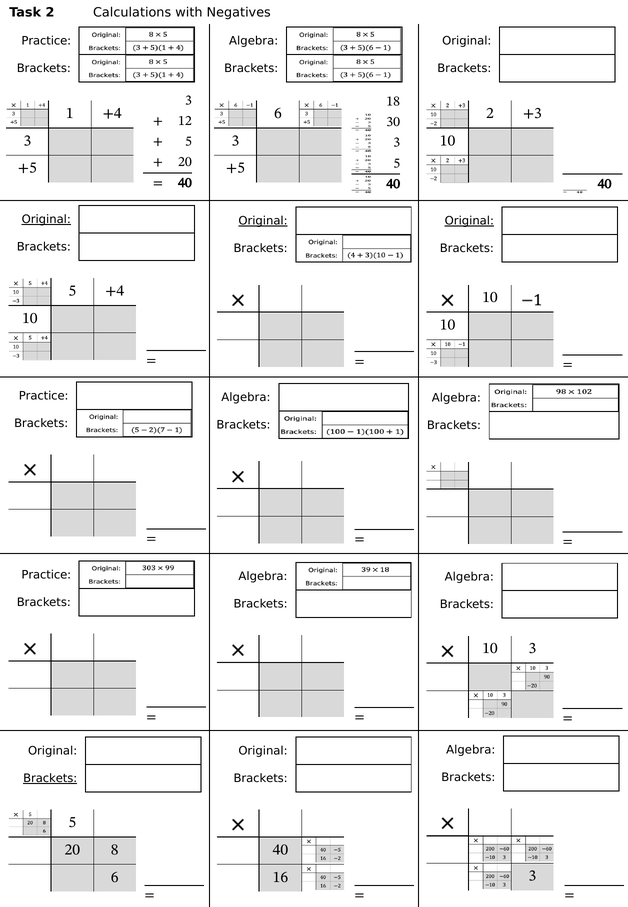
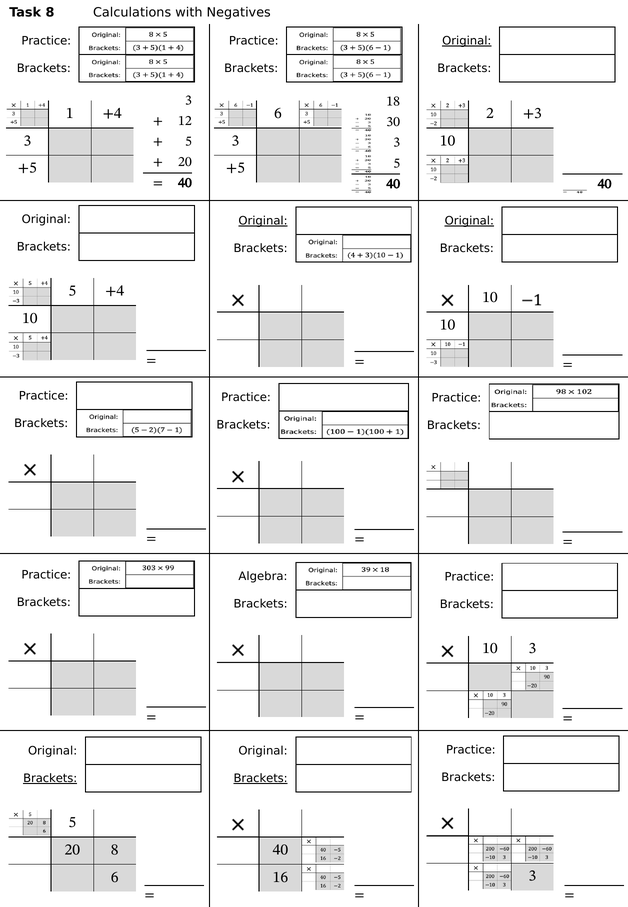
Task 2: 2 -> 8 (50, 13)
Algebra: Algebra -> Practice (254, 41)
Original underline: none -> present (467, 41)
Original underline: present -> none (46, 219)
Algebra: Algebra -> Practice (246, 398)
Algebra: Algebra -> Practice (456, 398)
Algebra: Algebra -> Practice (469, 577)
Algebra: Algebra -> Practice (471, 750)
Brackets underline: none -> present (261, 779)
